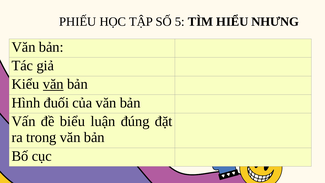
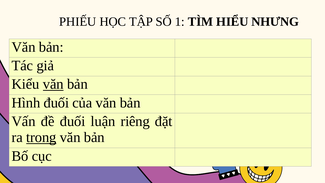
5: 5 -> 1 (180, 22)
đề biểu: biểu -> đuối (73, 121)
đúng: đúng -> riêng (135, 121)
trong underline: none -> present (41, 137)
